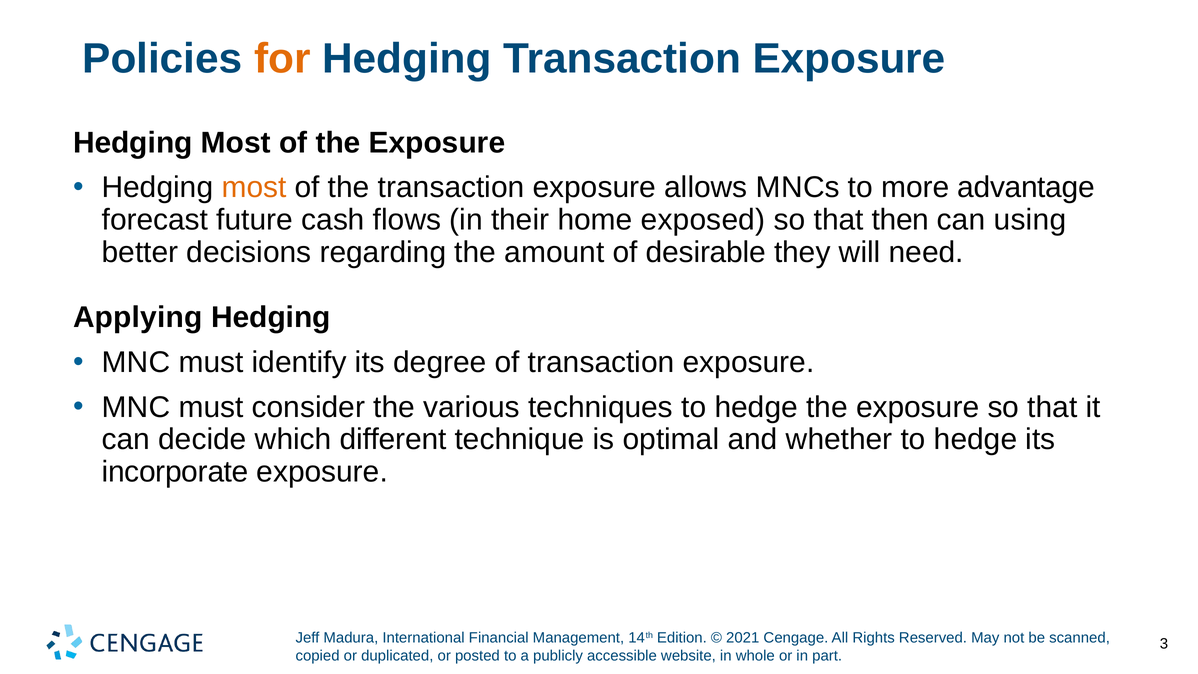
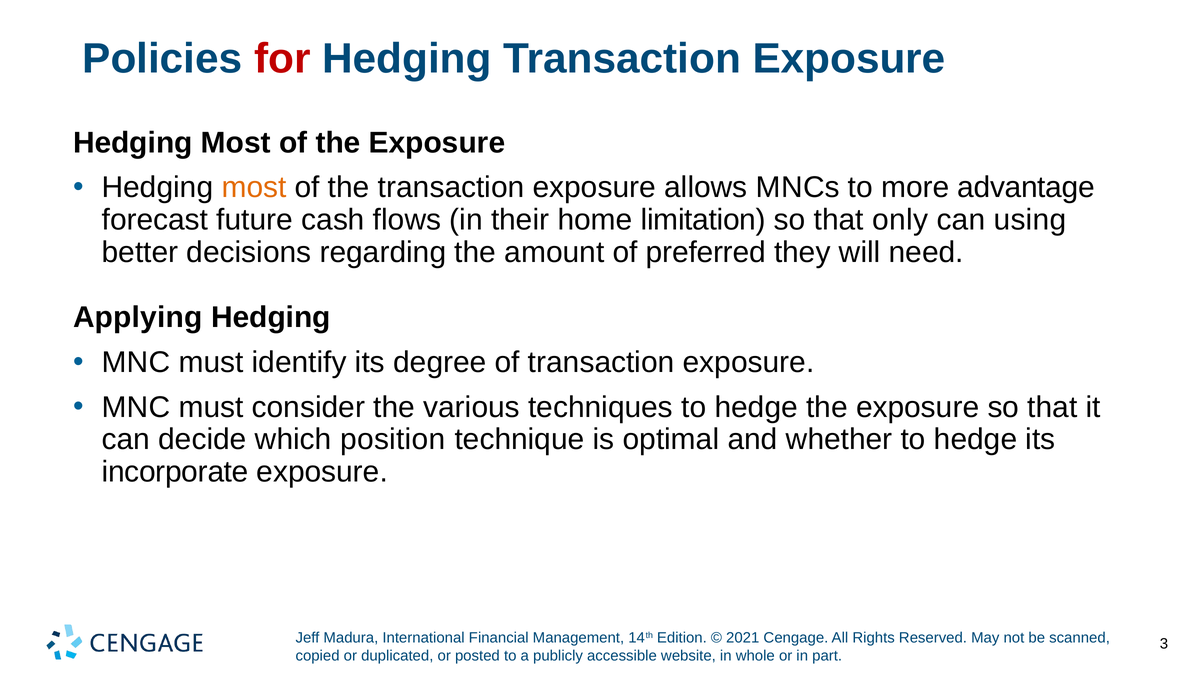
for colour: orange -> red (282, 59)
exposed: exposed -> limitation (703, 220)
then: then -> only (900, 220)
desirable: desirable -> preferred (706, 252)
different: different -> position (393, 439)
